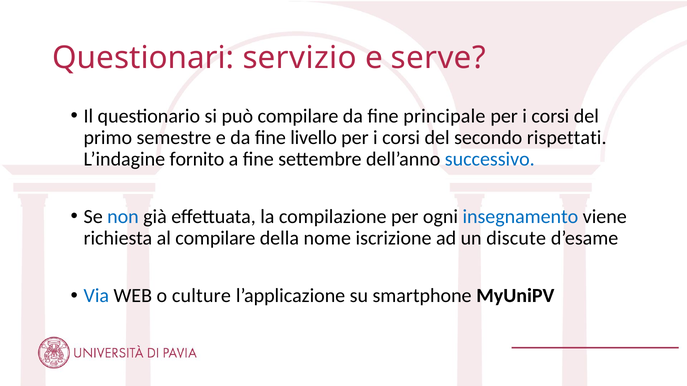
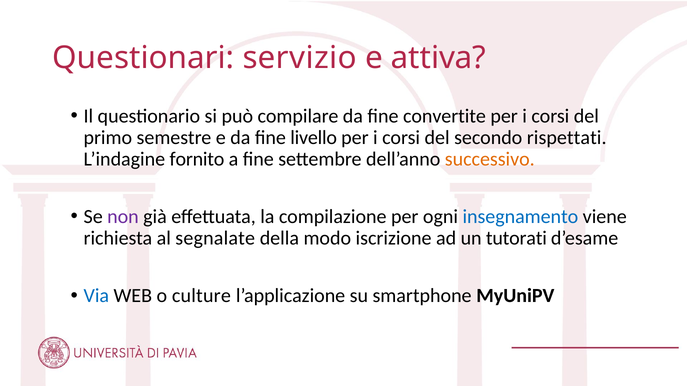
serve: serve -> attiva (439, 58)
principale: principale -> convertite (444, 116)
successivo colour: blue -> orange (490, 159)
non colour: blue -> purple (123, 217)
al compilare: compilare -> segnalate (215, 238)
nome: nome -> modo (327, 238)
discute: discute -> tutorati (516, 238)
